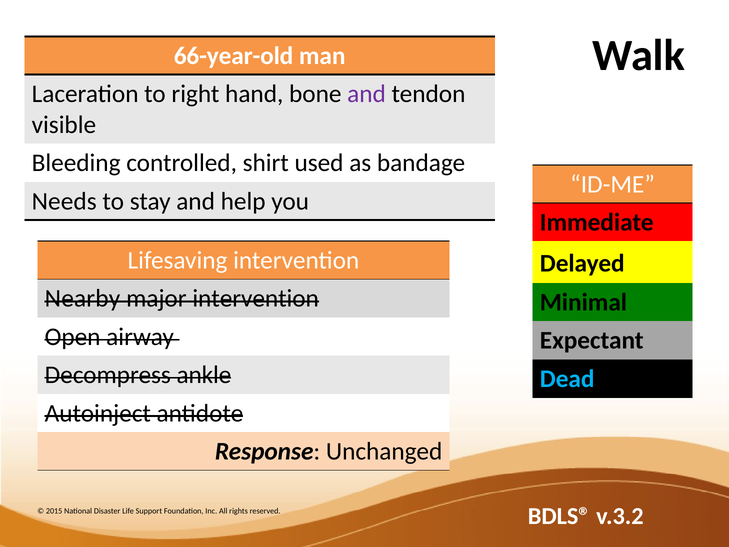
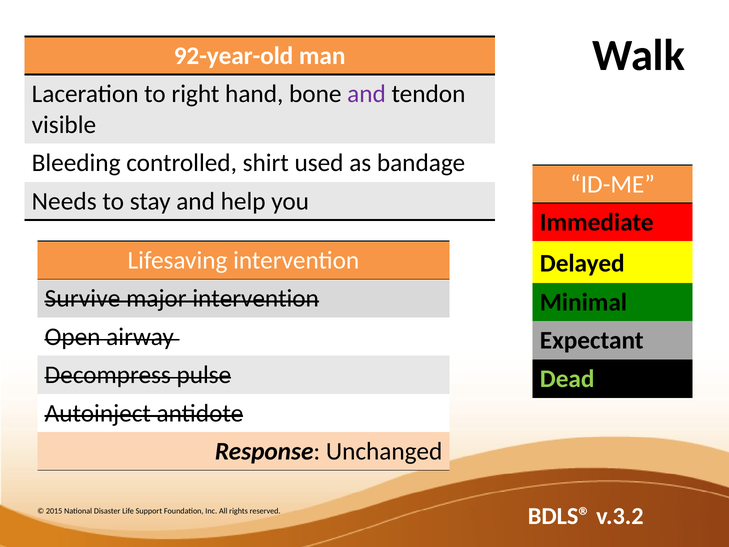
66-year-old: 66-year-old -> 92-year-old (234, 56)
Nearby: Nearby -> Survive (83, 298)
ankle: ankle -> pulse (204, 375)
Dead colour: light blue -> light green (567, 379)
